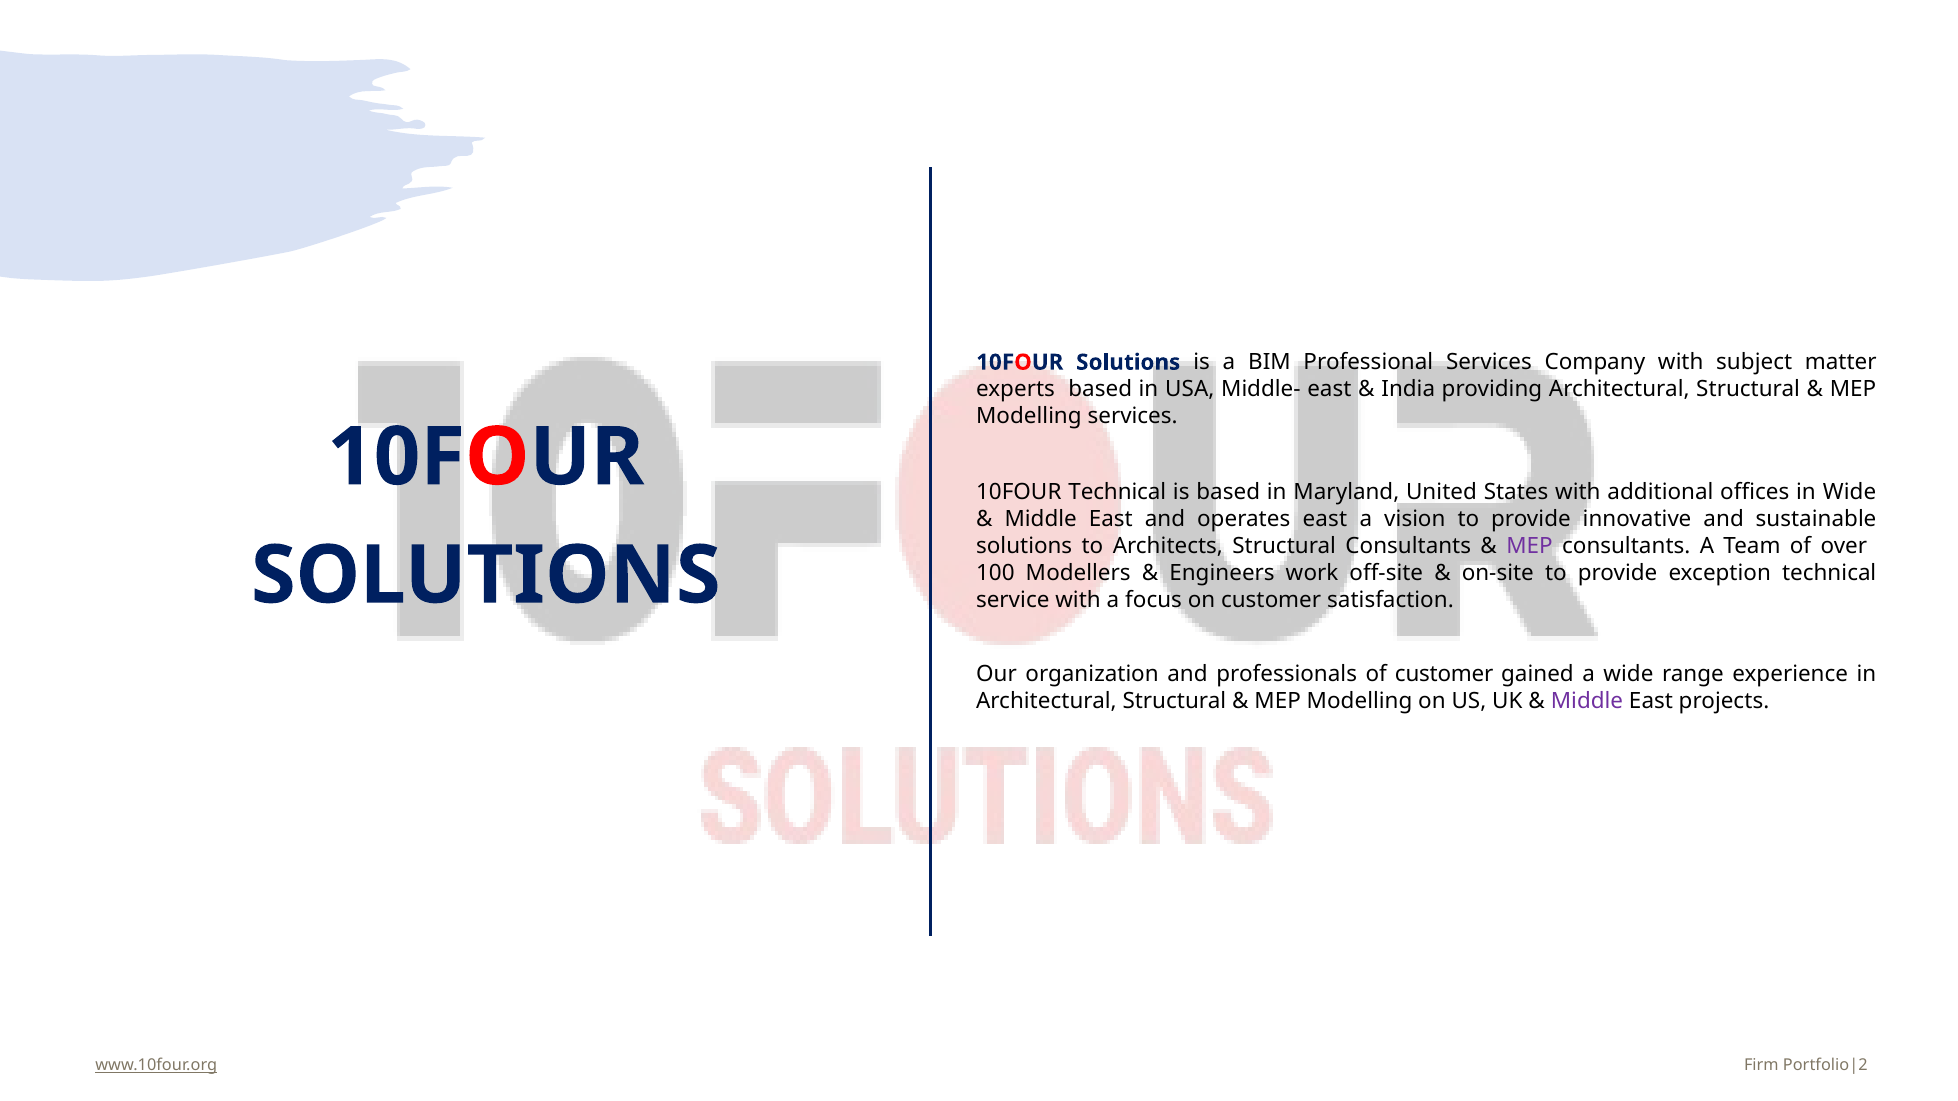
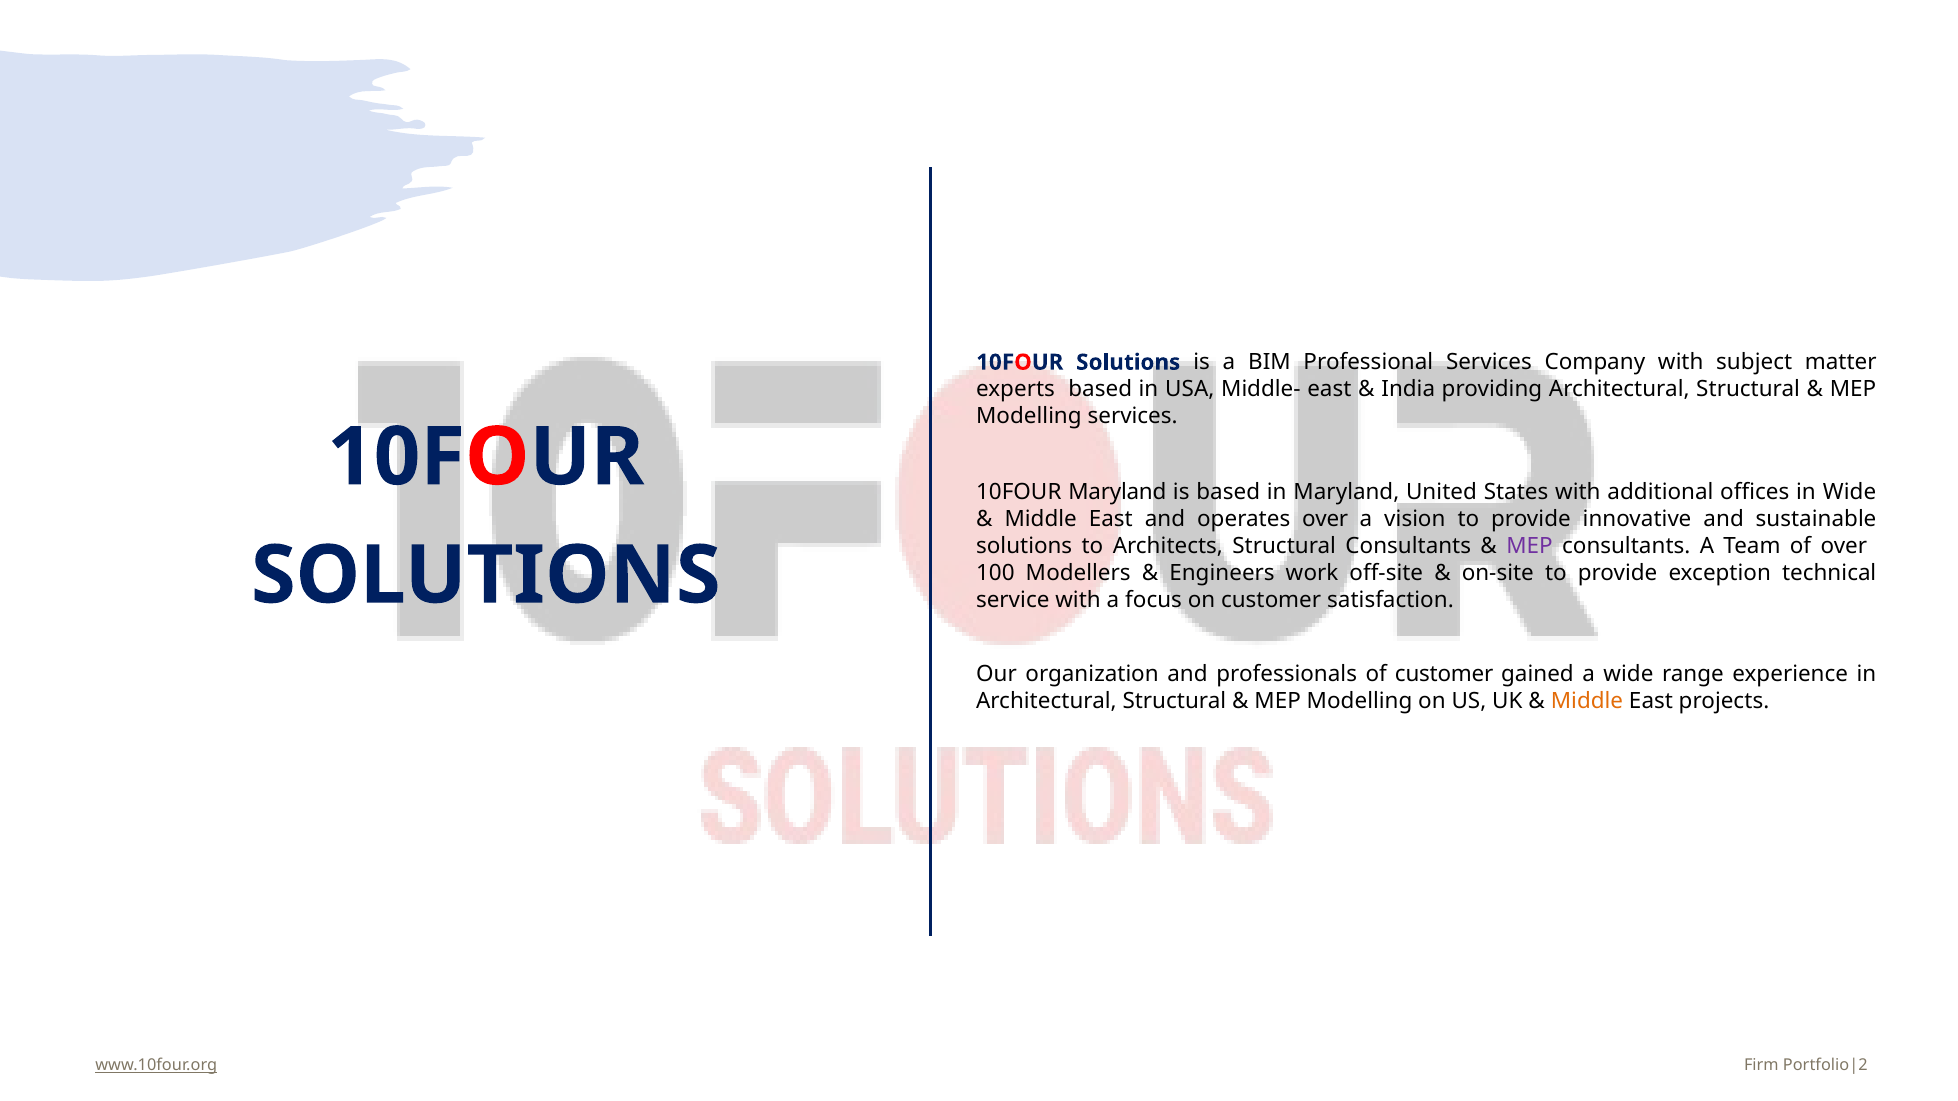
10FOUR Technical: Technical -> Maryland (1117, 492)
operates east: east -> over (1325, 519)
Middle colour: purple -> orange (1587, 701)
